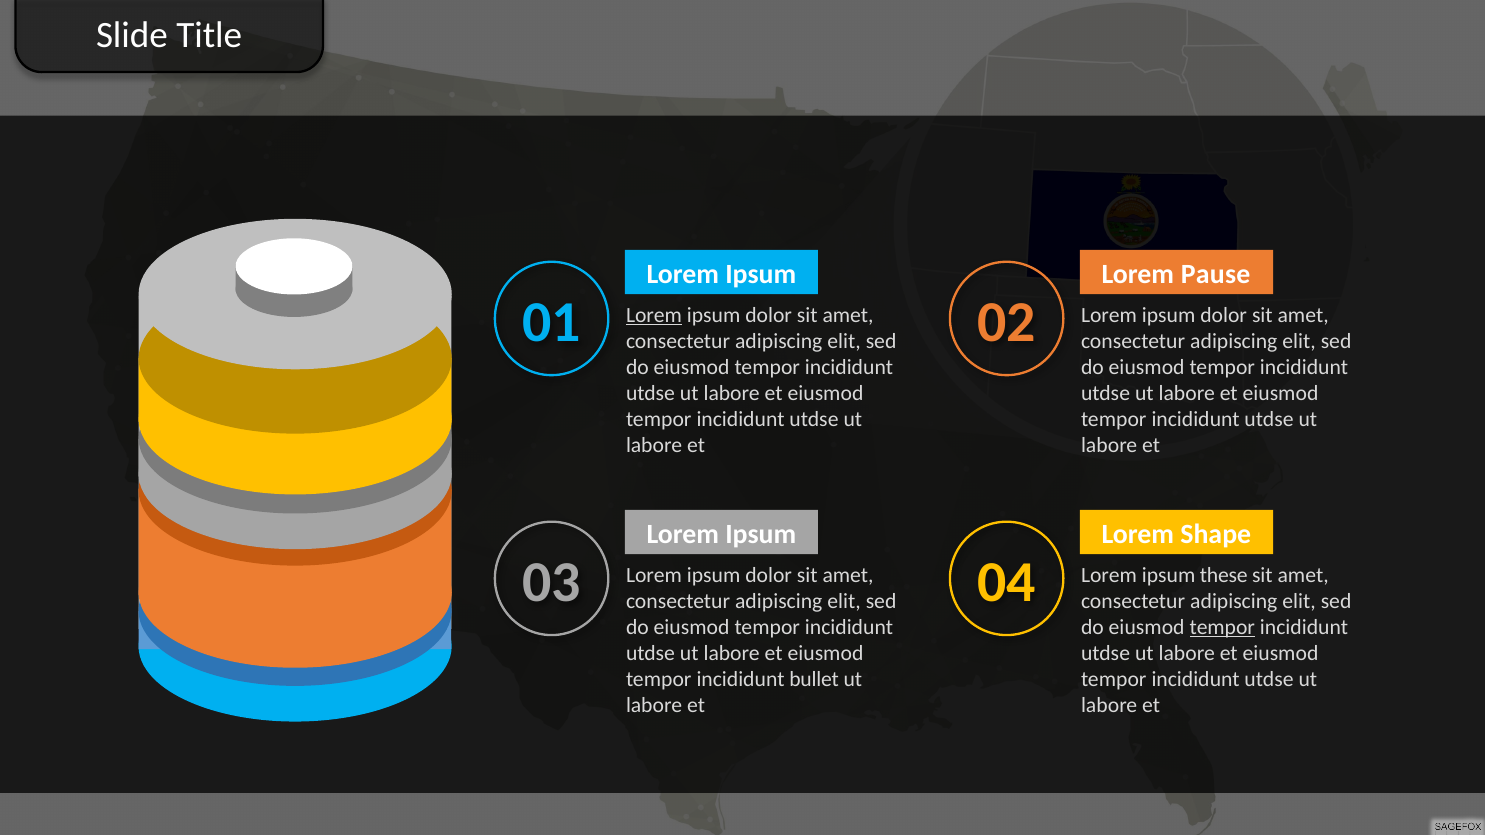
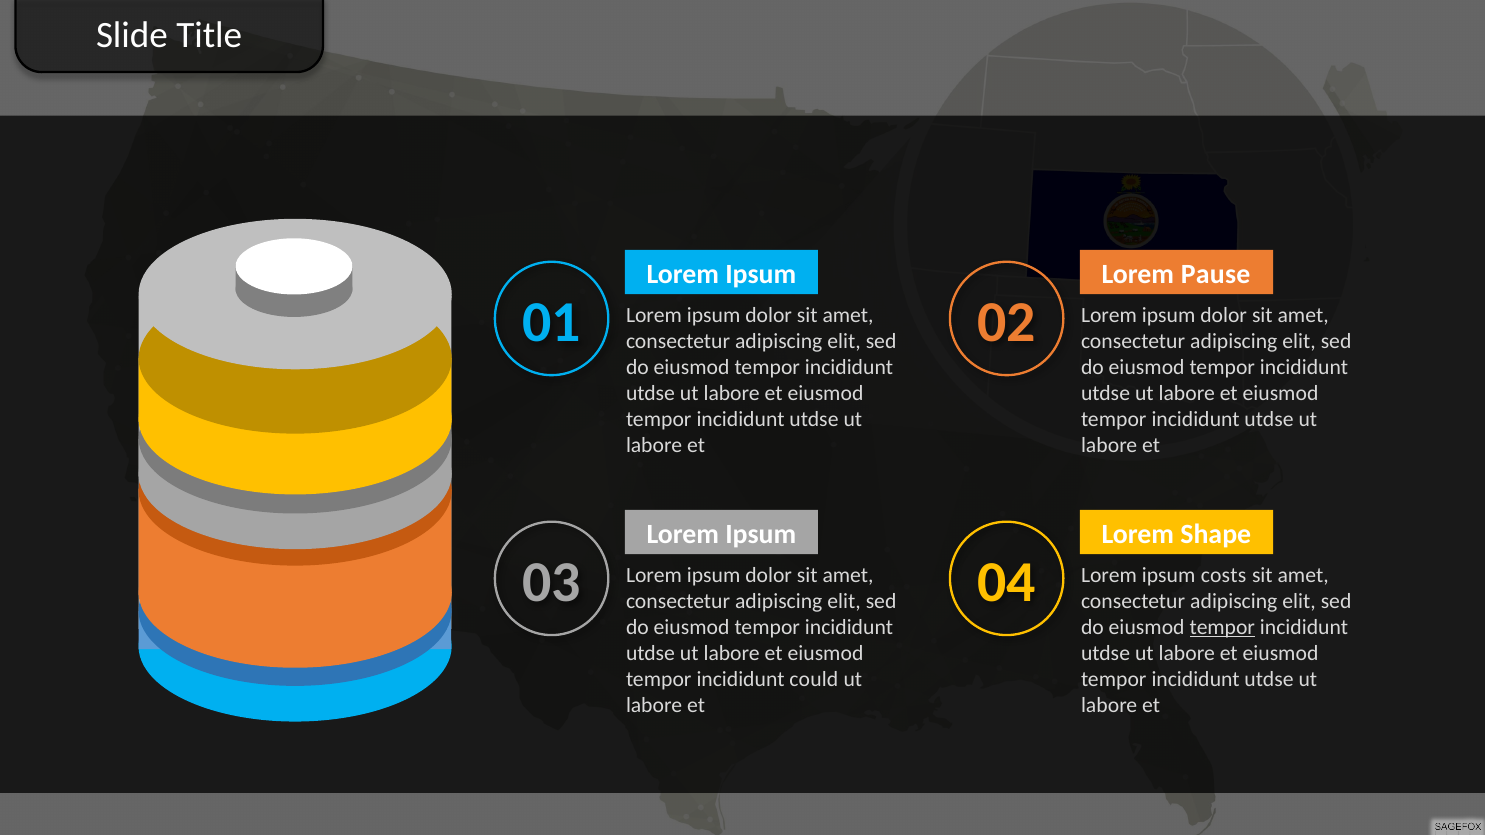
Lorem underline: present -> none (654, 315)
these: these -> costs (1224, 575)
bullet: bullet -> could (814, 679)
